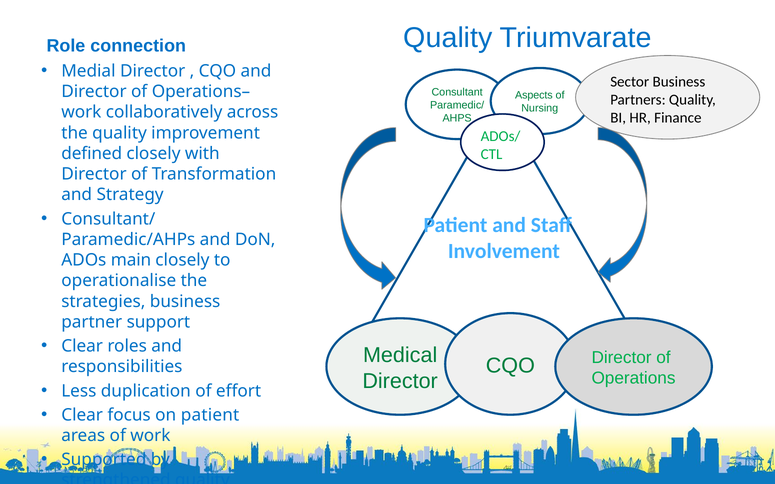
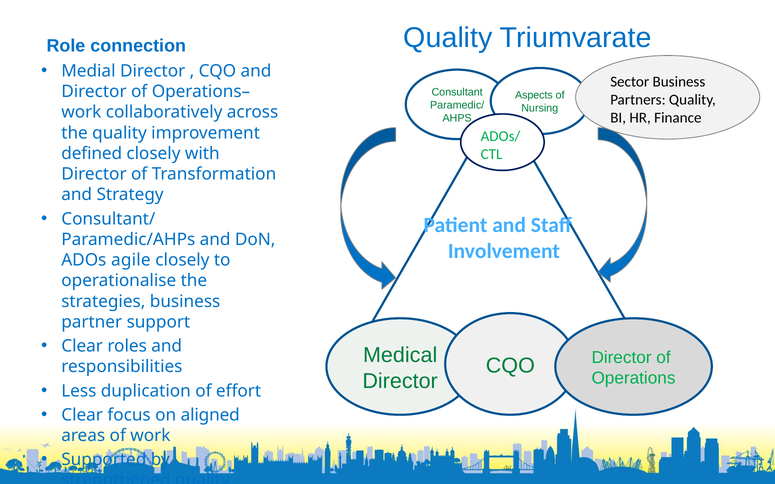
main: main -> agile (131, 260)
on patient: patient -> aligned (210, 415)
